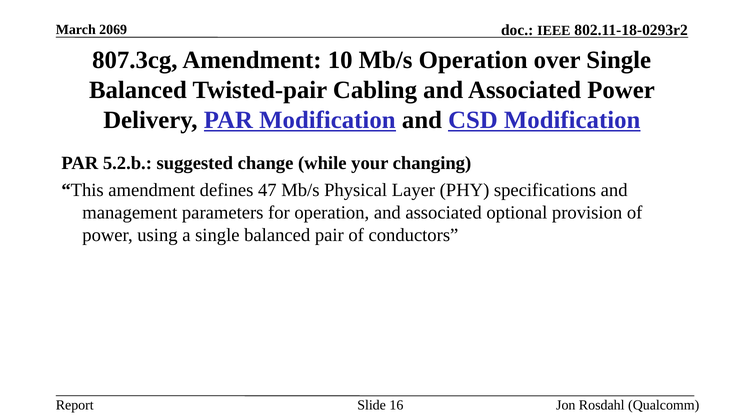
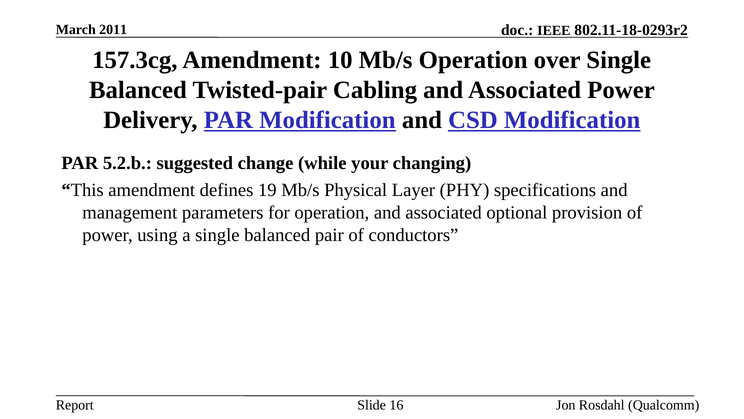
2069: 2069 -> 2011 (113, 30)
807.3cg: 807.3cg -> 157.3cg (135, 60)
47: 47 -> 19 (267, 190)
